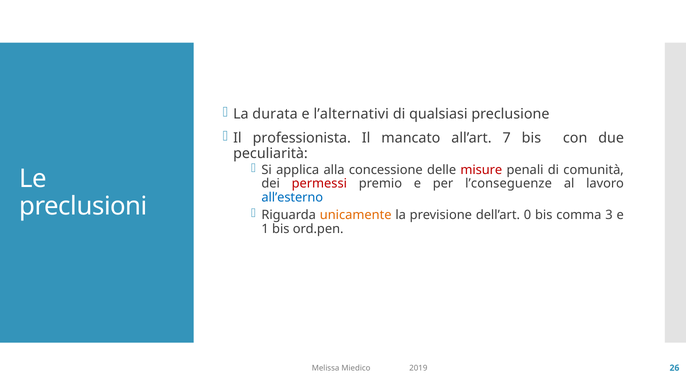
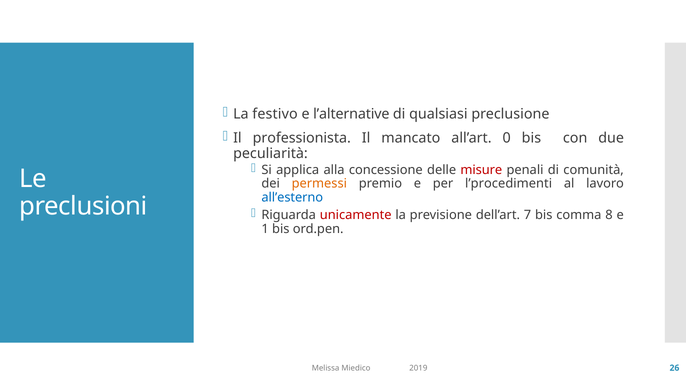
durata: durata -> festivo (275, 114)
l’alternativi: l’alternativi -> l’alternative (351, 114)
7: 7 -> 0 (507, 138)
permessi colour: red -> orange (319, 184)
l’conseguenze: l’conseguenze -> l’procedimenti (509, 184)
unicamente colour: orange -> red (356, 215)
0: 0 -> 7 (528, 215)
3: 3 -> 8 (609, 215)
